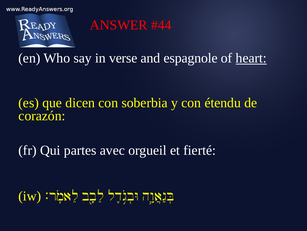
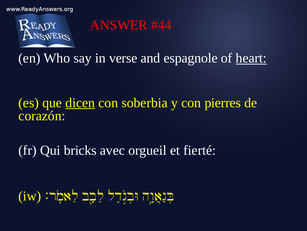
dicen underline: none -> present (80, 102)
étendu: étendu -> pierres (223, 102)
partes: partes -> bricks (80, 150)
